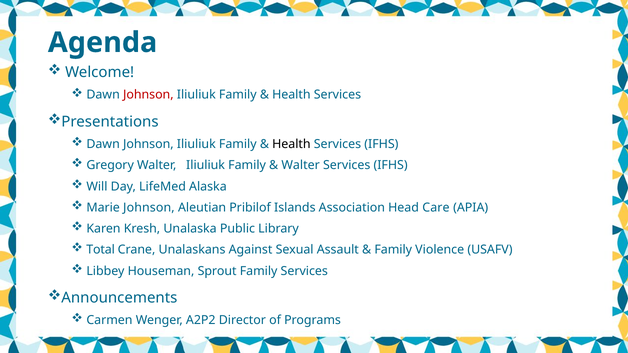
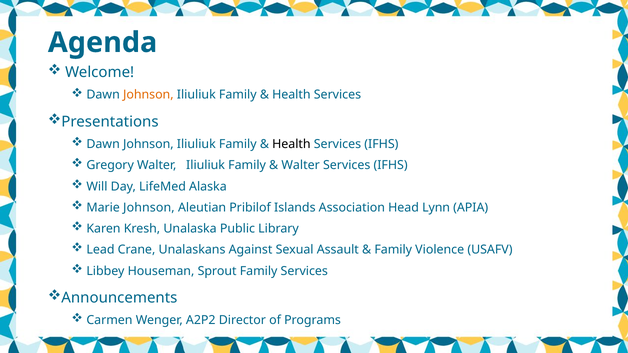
Johnson colour: red -> orange (148, 95)
Care: Care -> Lynn (436, 208)
Total: Total -> Lead (100, 250)
